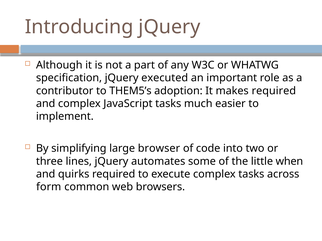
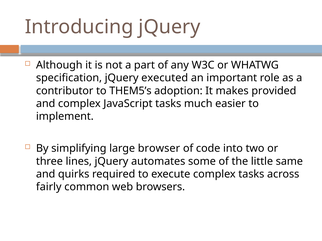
makes required: required -> provided (274, 91)
when: when -> same (289, 162)
form: form -> fairly (49, 187)
